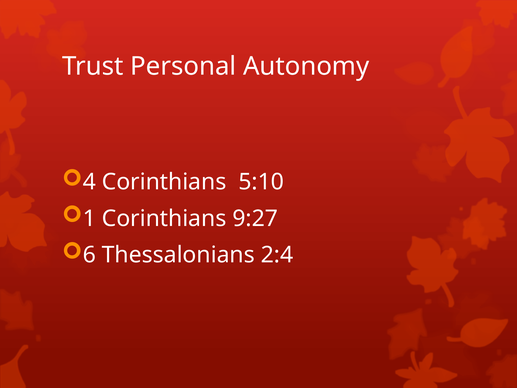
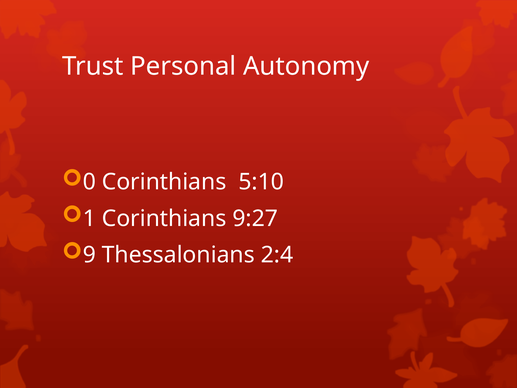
4: 4 -> 0 (89, 182)
6: 6 -> 9 (89, 255)
